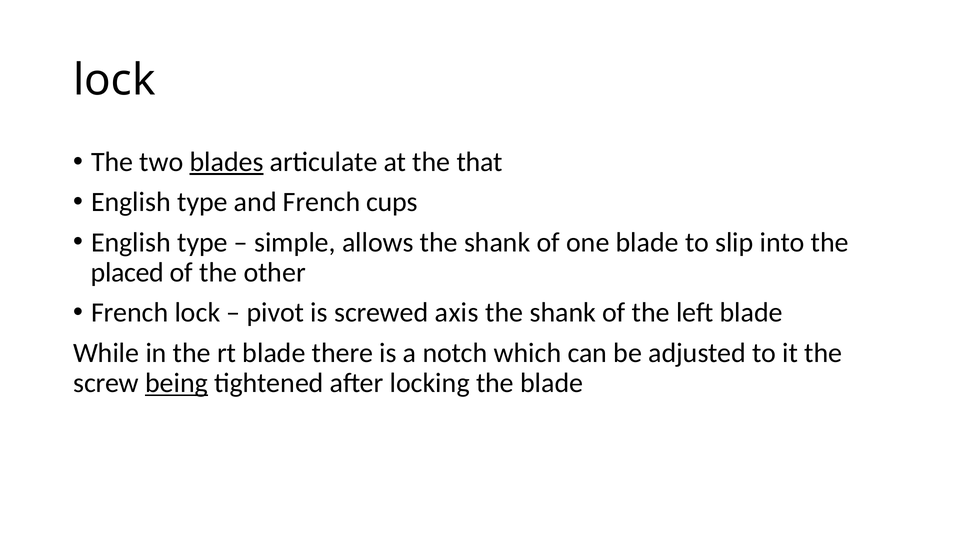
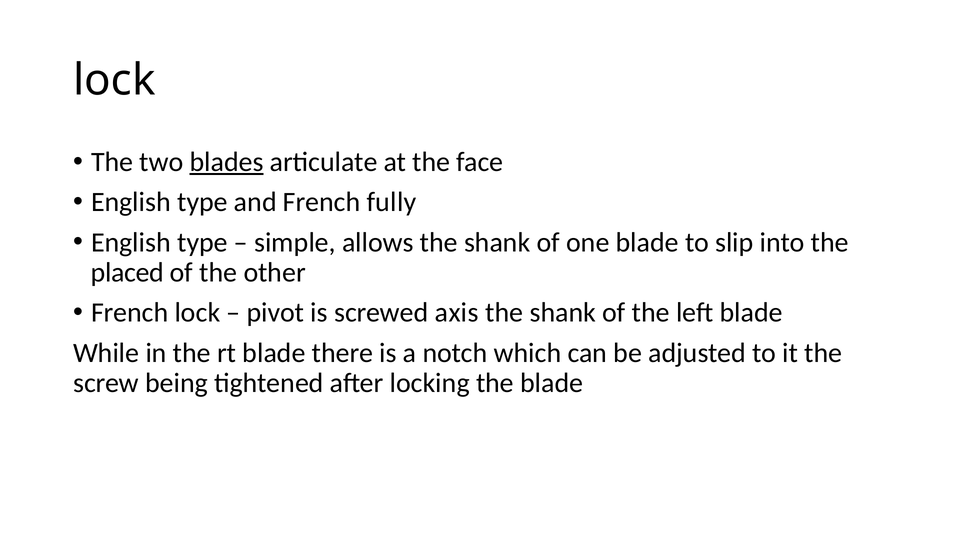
that: that -> face (480, 162)
cups: cups -> fully (392, 202)
being underline: present -> none (177, 383)
